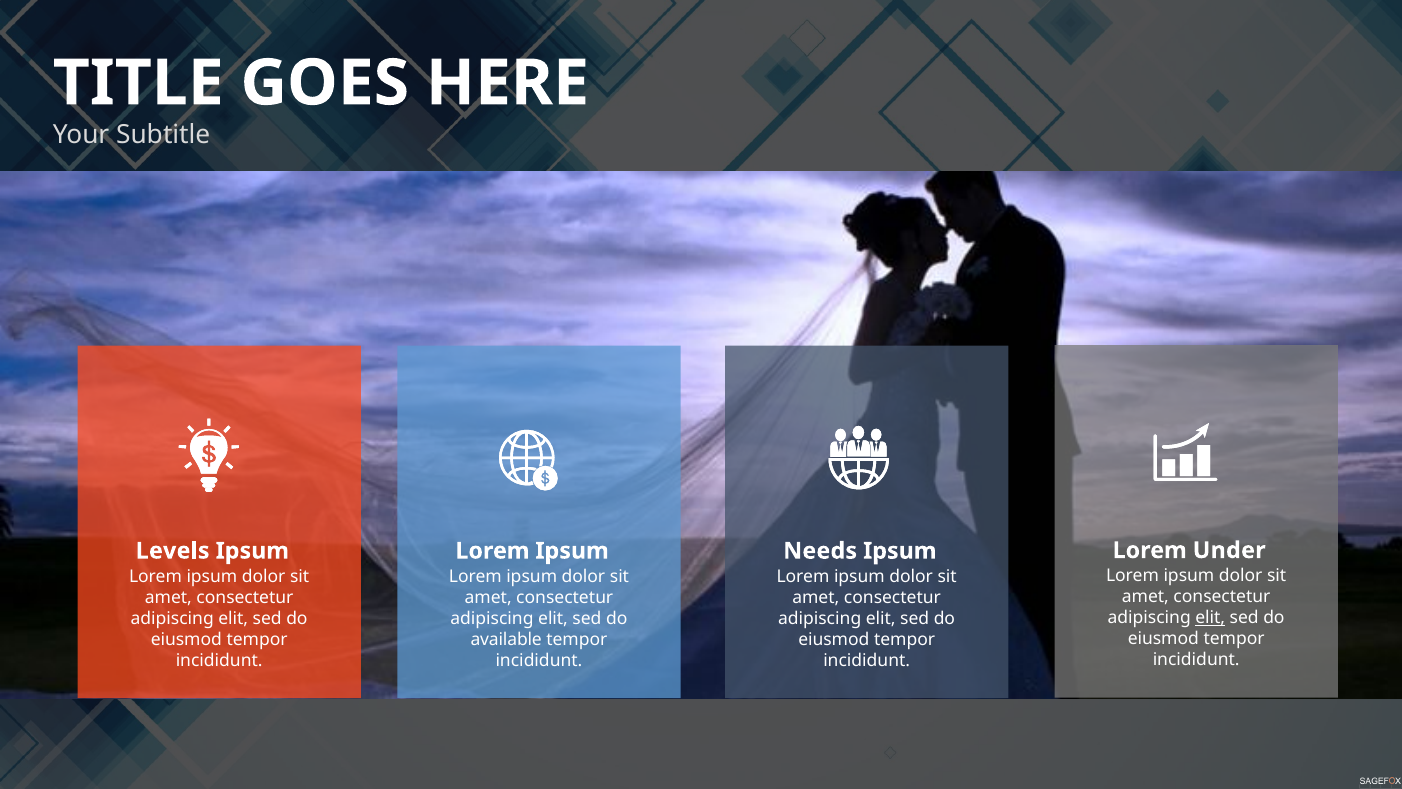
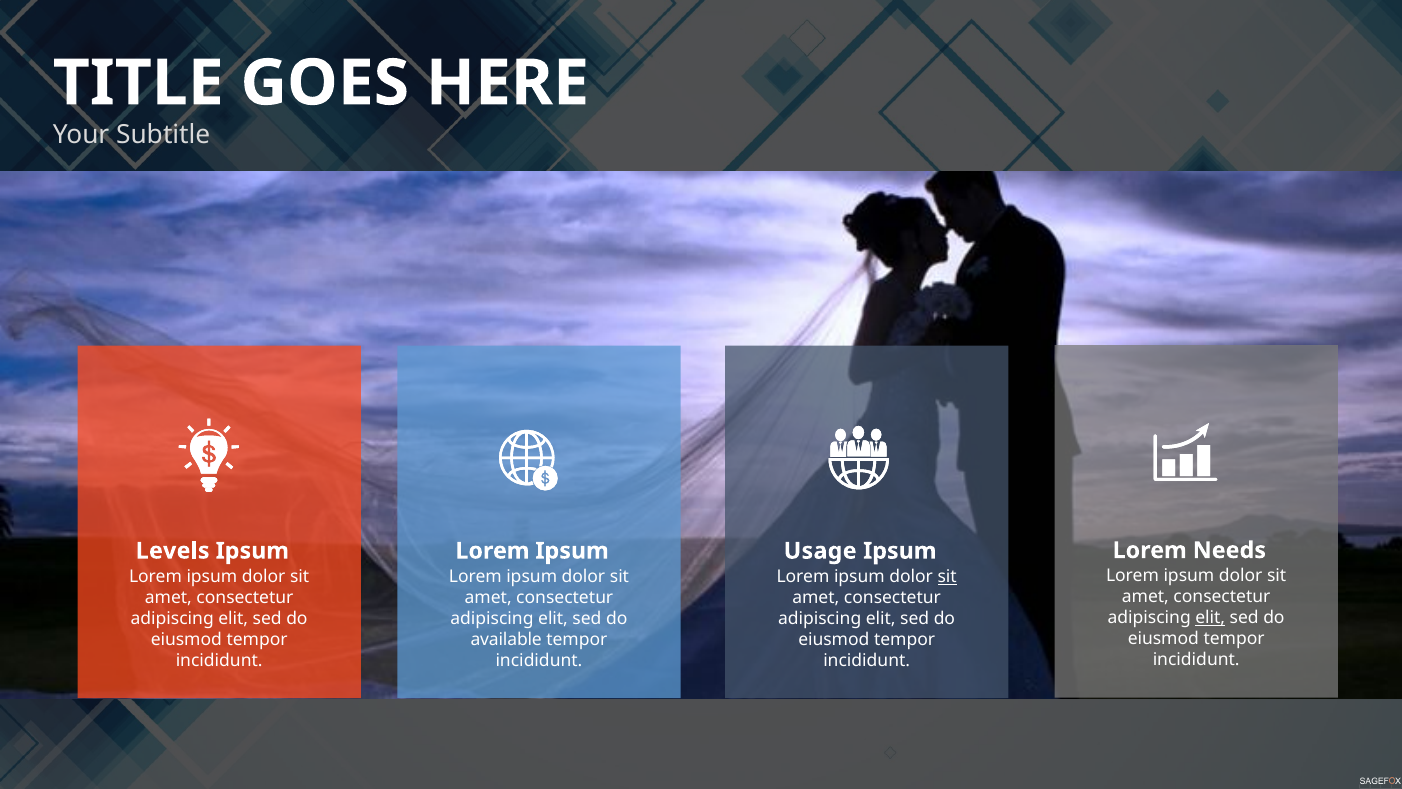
Under: Under -> Needs (1229, 550)
Needs: Needs -> Usage (820, 551)
sit underline: none -> present (947, 576)
